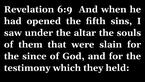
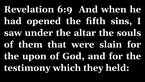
since: since -> upon (34, 56)
